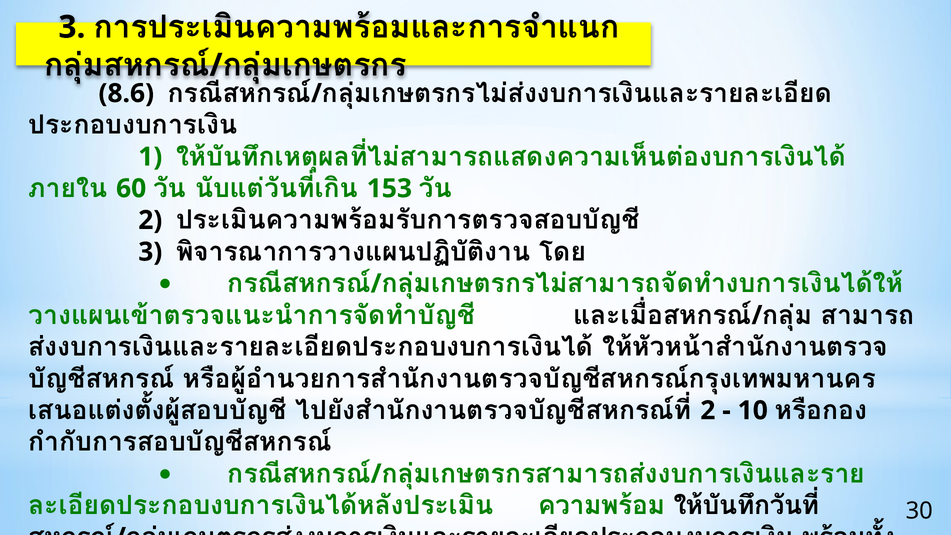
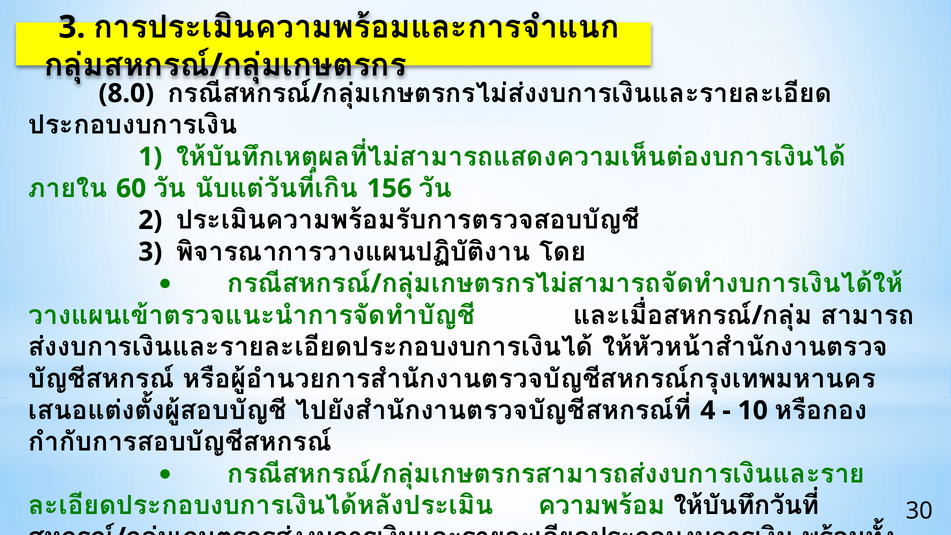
8.6: 8.6 -> 8.0 (126, 93)
153: 153 -> 156 (389, 188)
2: 2 -> 4 (708, 410)
